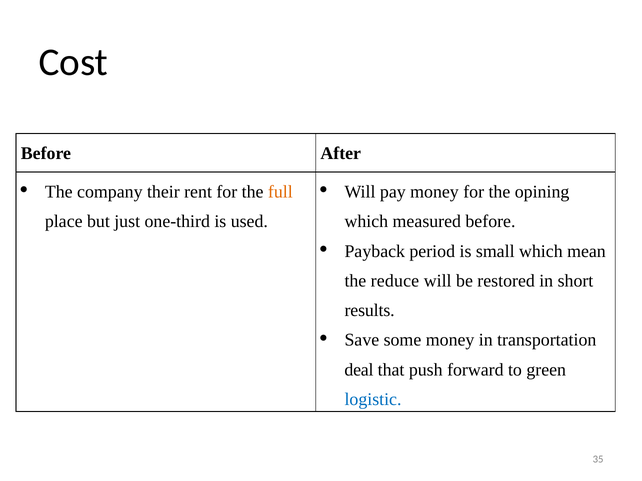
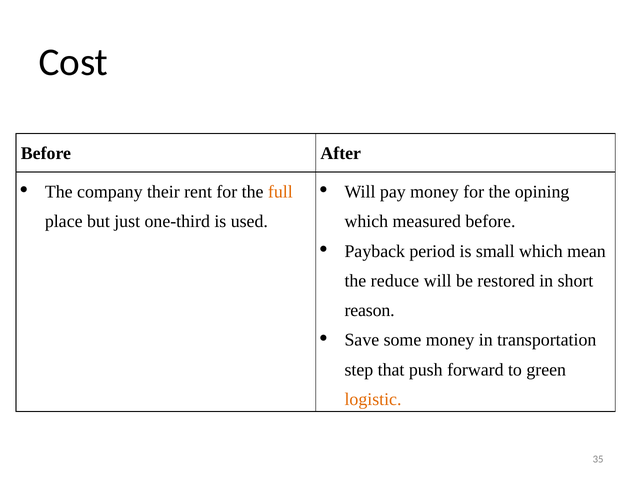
results: results -> reason (370, 311)
deal: deal -> step (359, 370)
logistic colour: blue -> orange (373, 400)
